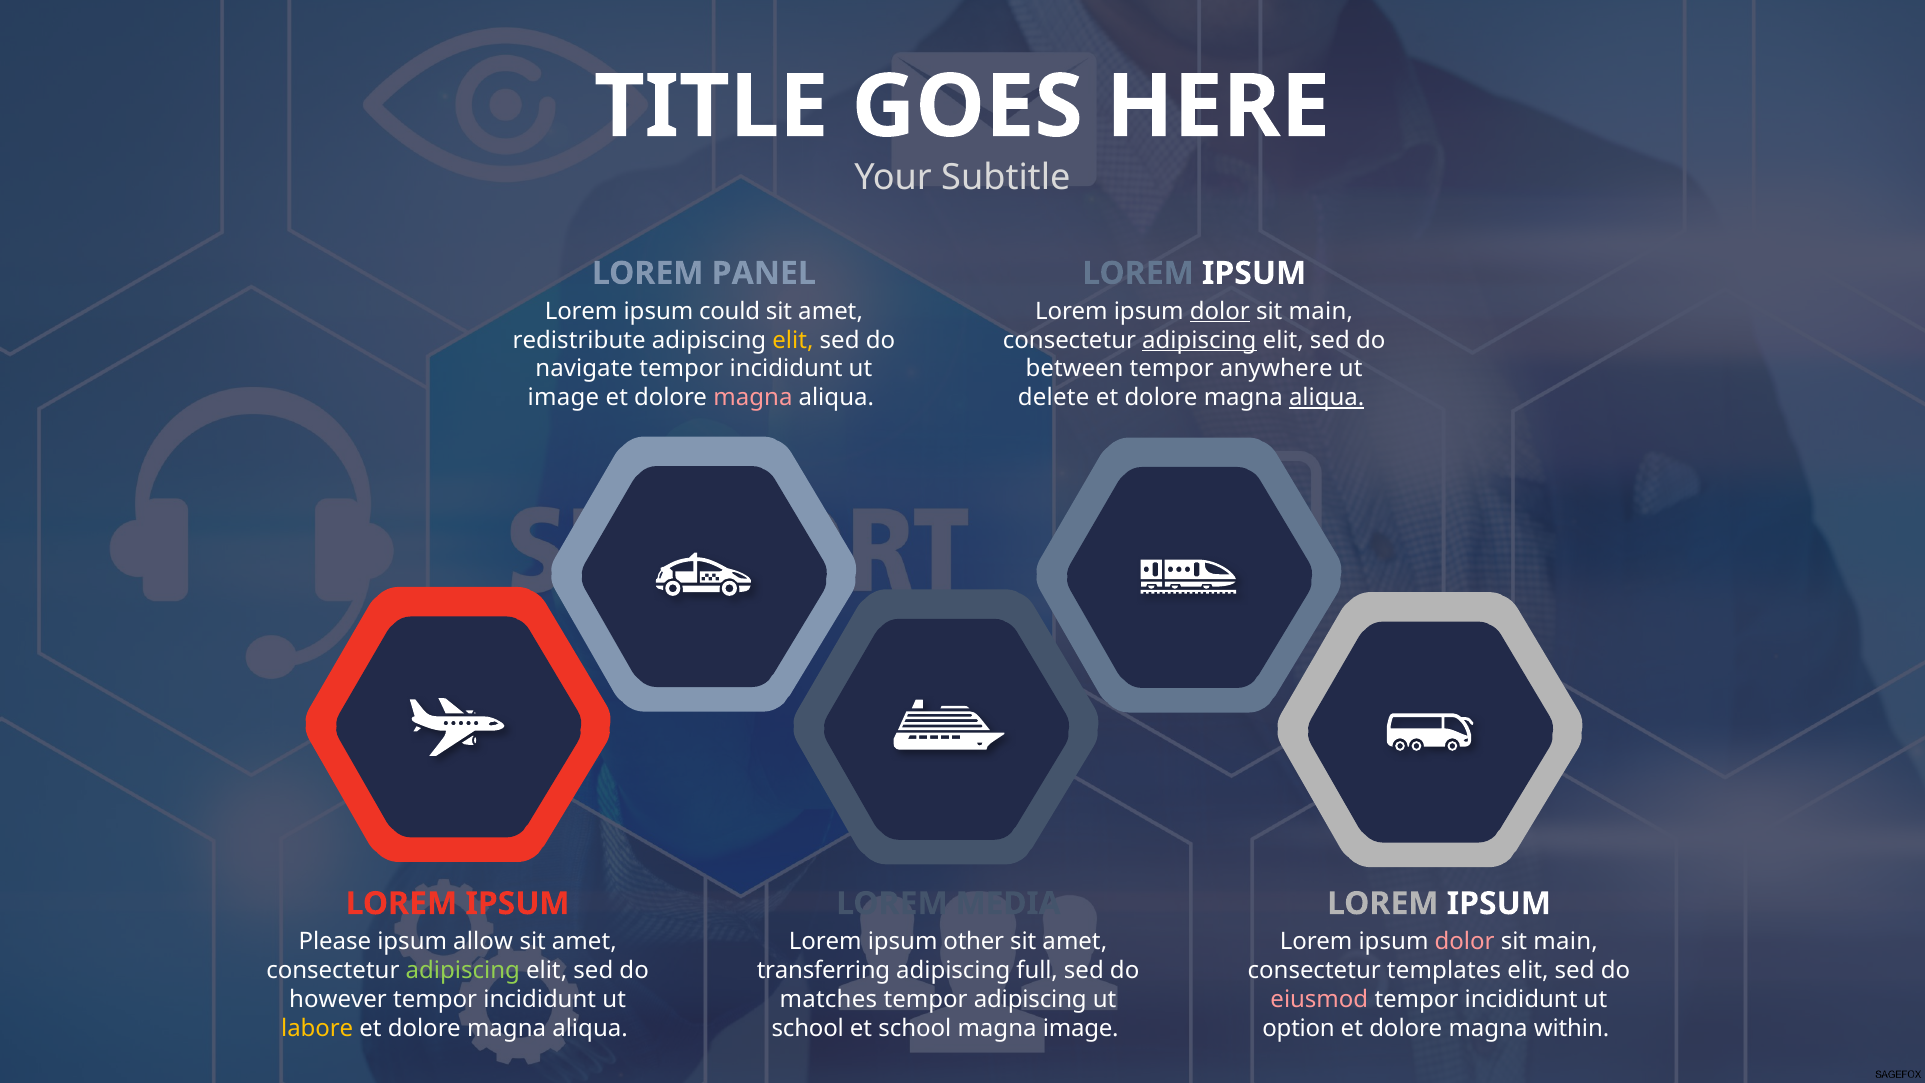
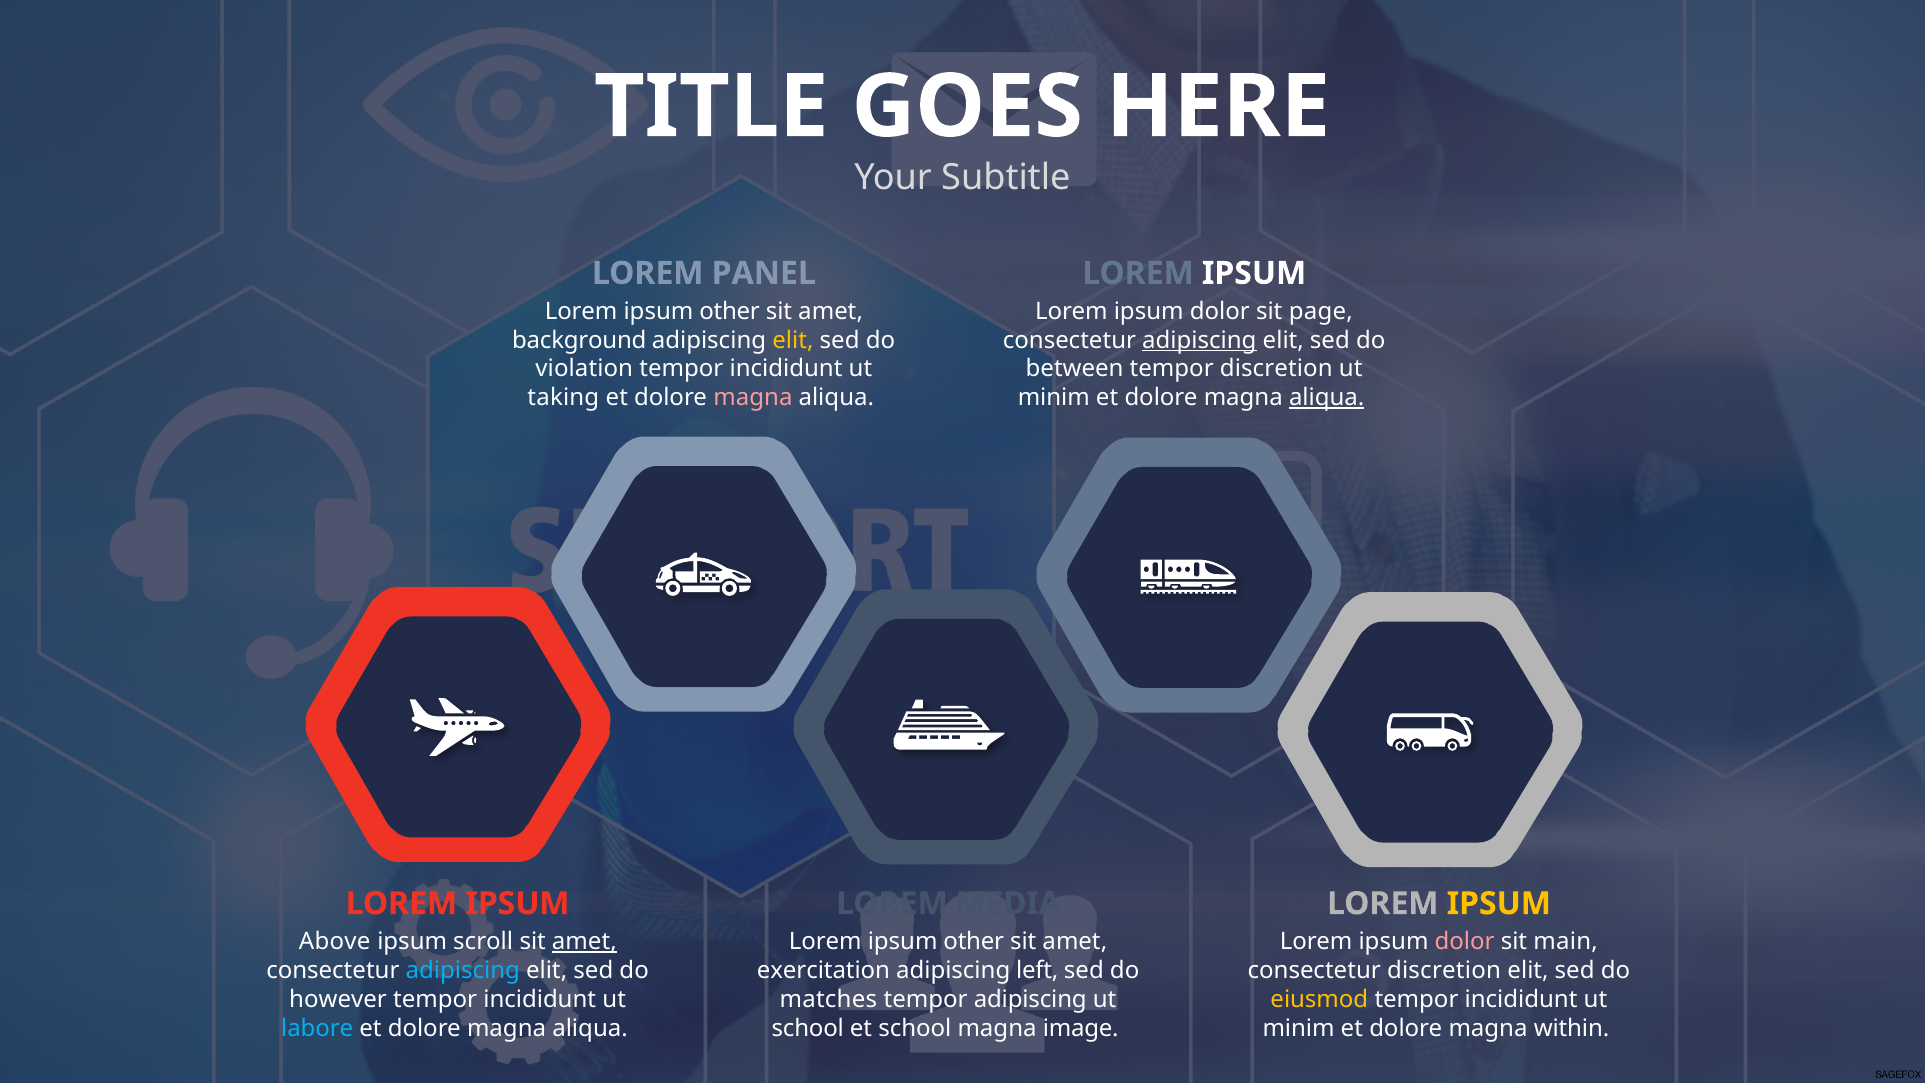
could: could -> other (730, 311)
dolor underline: present -> none (1220, 311)
main: main -> page (1321, 311)
redistribute: redistribute -> background (579, 340)
navigate: navigate -> violation (584, 369)
tempor anywhere: anywhere -> discretion (1276, 369)
image: image -> taking (563, 398)
delete: delete -> minim (1054, 398)
IPSUM colour: white -> yellow (1499, 903)
Please: Please -> Above (335, 941)
allow: allow -> scroll (483, 941)
amet underline: none -> present (584, 941)
adipiscing colour: light green -> light blue (463, 970)
transferring: transferring -> exercitation (823, 970)
full: full -> left (1037, 970)
consectetur templates: templates -> discretion (1444, 970)
eiusmod colour: pink -> yellow (1319, 999)
labore colour: yellow -> light blue (317, 1028)
option: option -> minim (1299, 1028)
